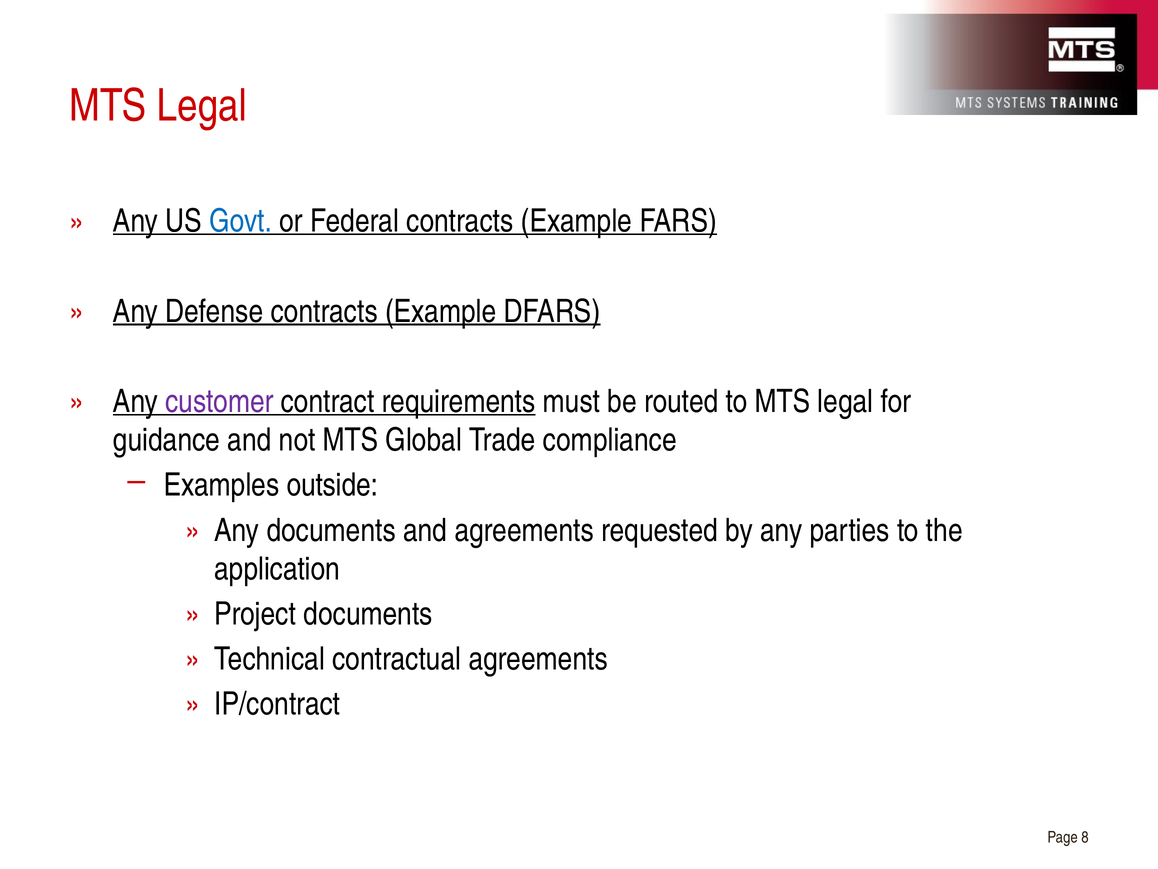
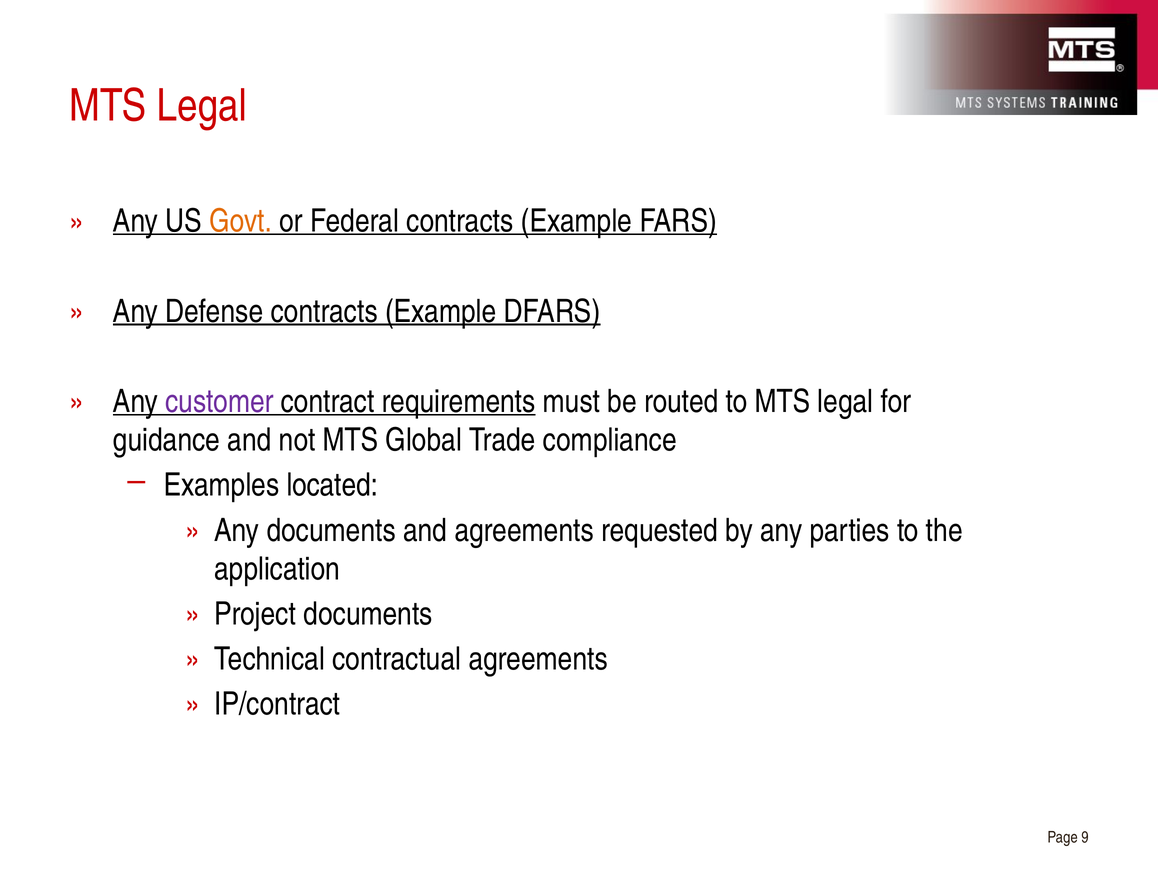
Govt colour: blue -> orange (241, 221)
outside: outside -> located (332, 485)
8: 8 -> 9 (1085, 837)
